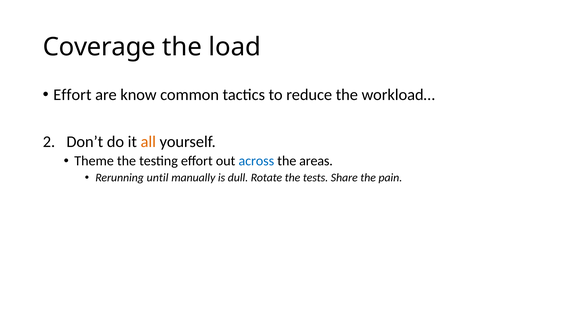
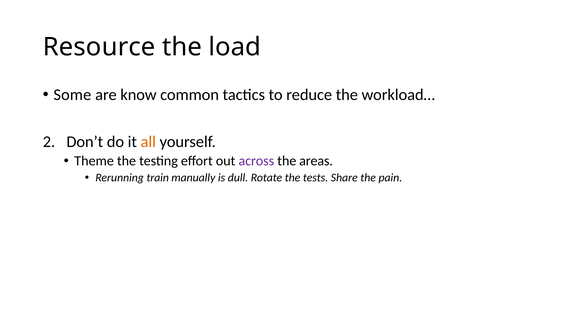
Coverage: Coverage -> Resource (99, 47)
Effort: Effort -> Some (72, 95)
across colour: blue -> purple (256, 161)
until: until -> train (158, 178)
